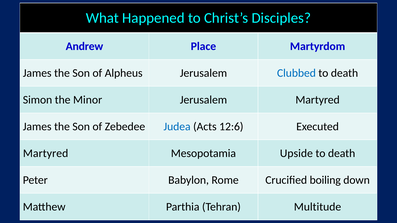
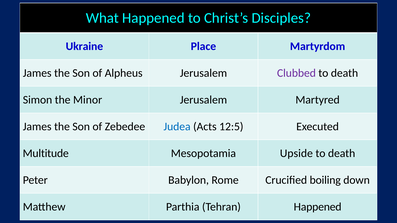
Andrew: Andrew -> Ukraine (84, 46)
Clubbed colour: blue -> purple (296, 73)
12:6: 12:6 -> 12:5 (231, 127)
Martyred: Martyred -> Multitude (46, 153)
Tehran Multitude: Multitude -> Happened (318, 207)
